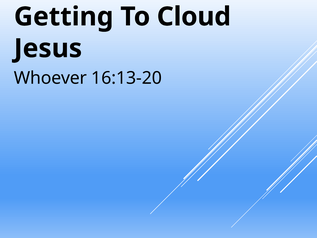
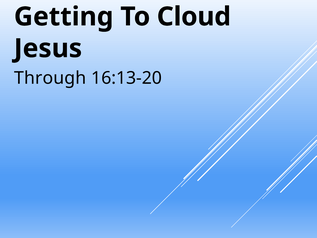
Whoever: Whoever -> Through (50, 78)
